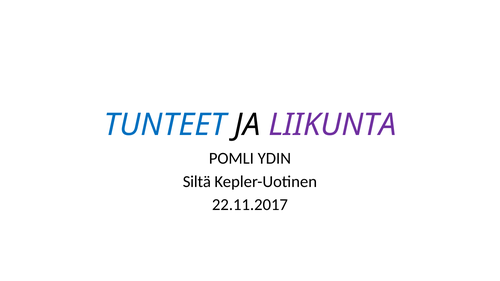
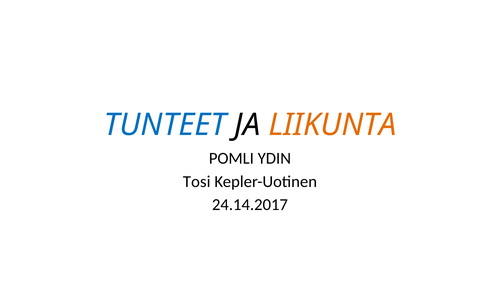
LIIKUNTA colour: purple -> orange (332, 125)
Siltä: Siltä -> Tosi (197, 182)
22.11.2017: 22.11.2017 -> 24.14.2017 (250, 205)
